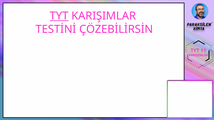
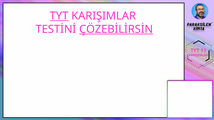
ÇÖZEBİLİRSİN underline: none -> present (116, 29)
